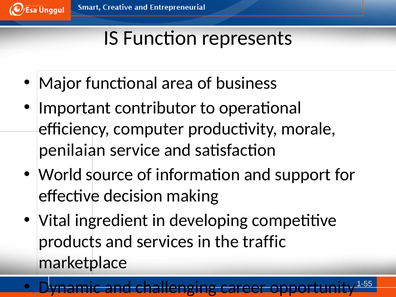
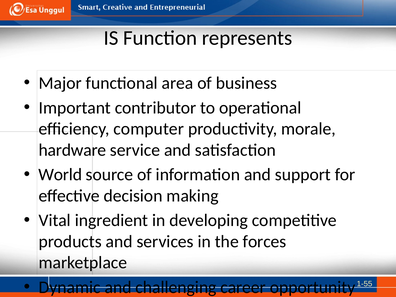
penilaian: penilaian -> hardware (72, 150)
traffic: traffic -> forces (264, 242)
